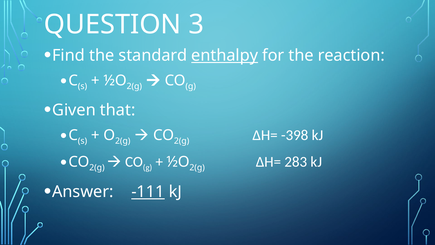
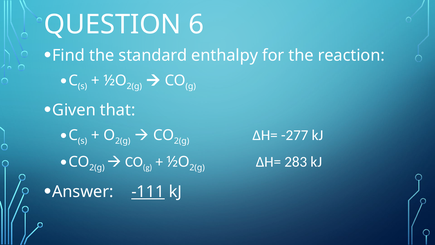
3: 3 -> 6 (196, 25)
enthalpy underline: present -> none (225, 55)
-398: -398 -> -277 (295, 135)
